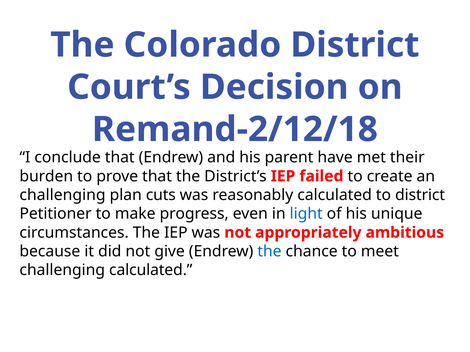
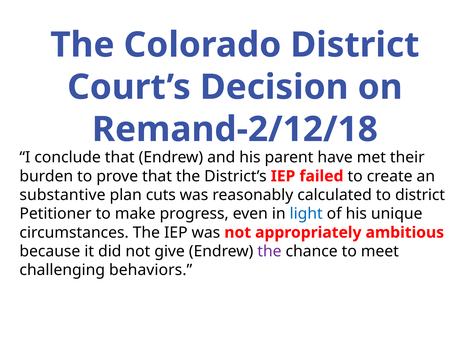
challenging: challenging -> substantive (63, 195)
the colour: blue -> purple (269, 252)
challenging calculated: calculated -> behaviors (151, 270)
